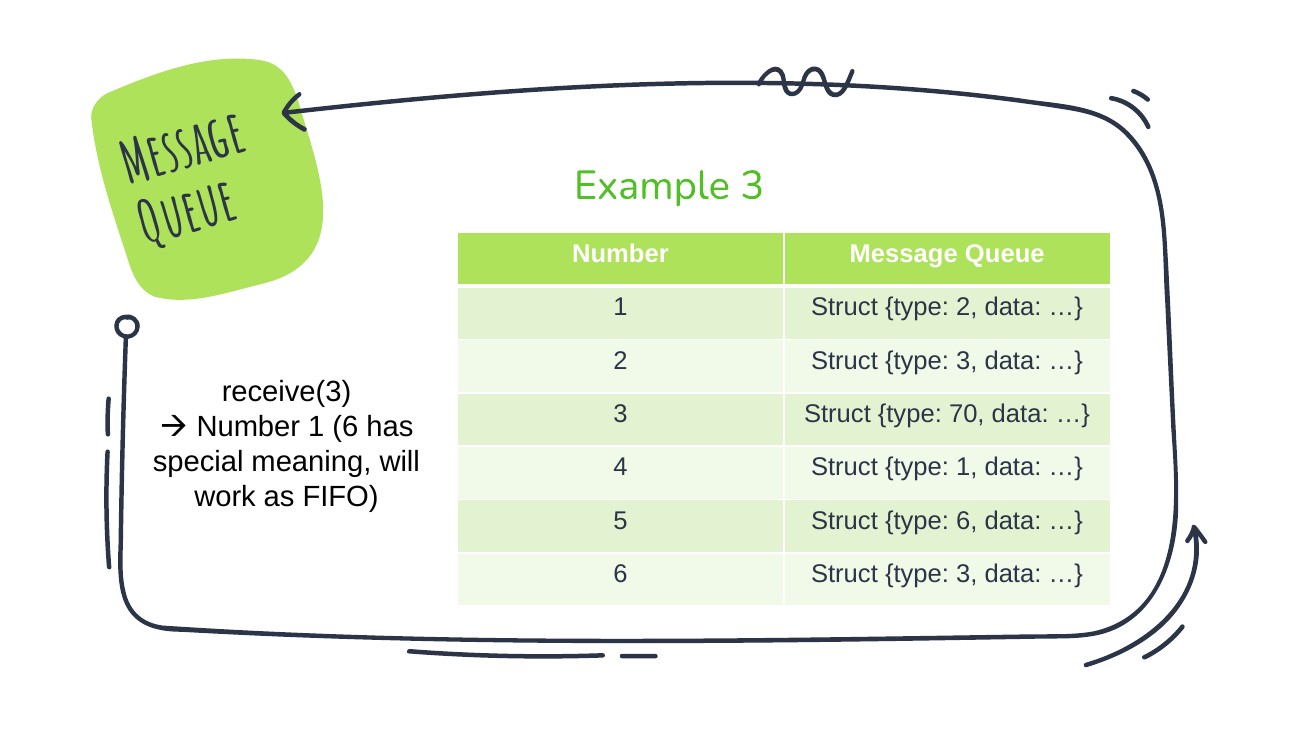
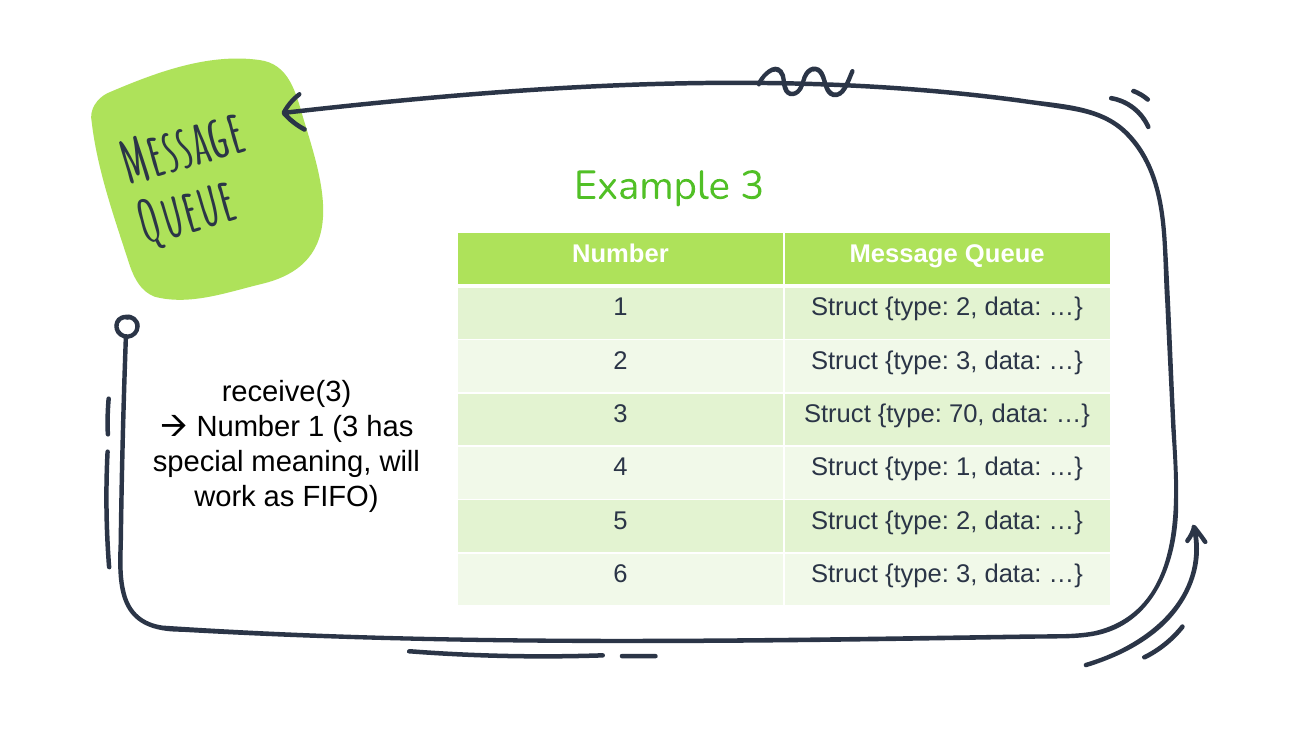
1 6: 6 -> 3 (345, 427)
5 Struct type 6: 6 -> 2 (967, 521)
